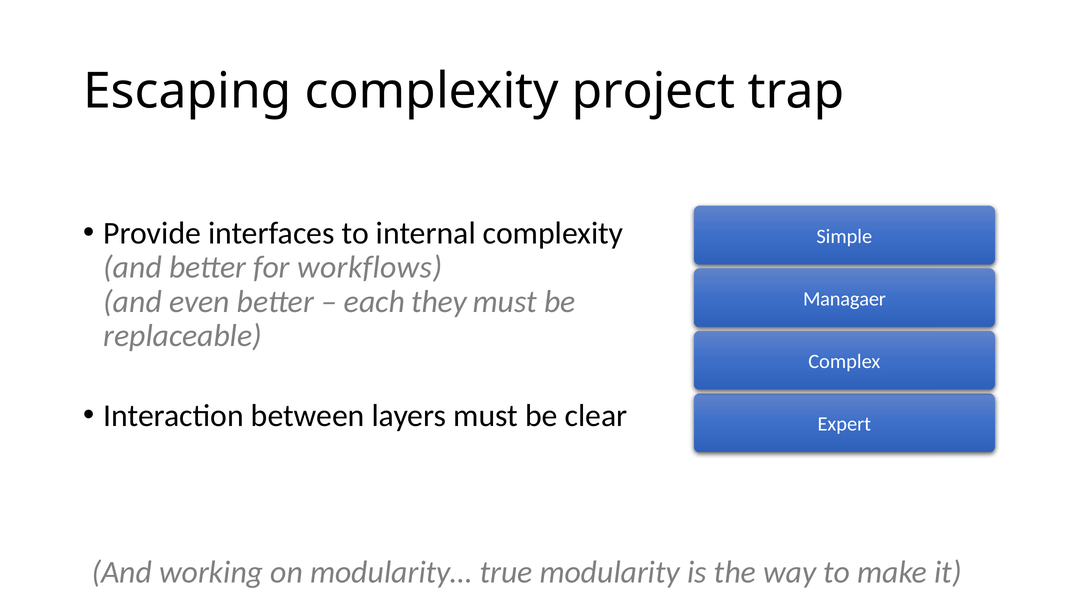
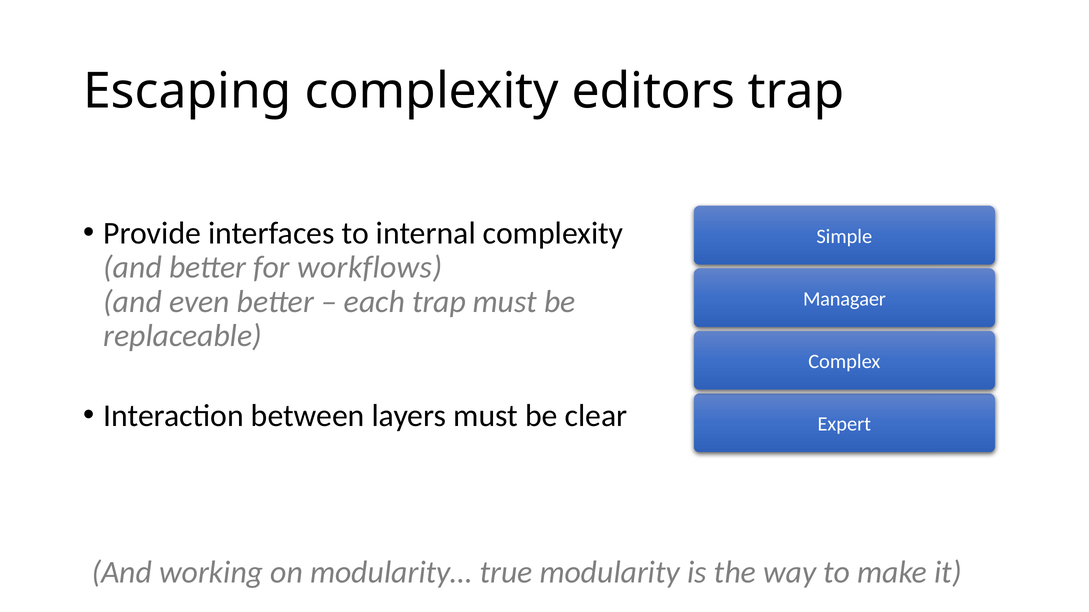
project: project -> editors (654, 91)
each they: they -> trap (439, 302)
